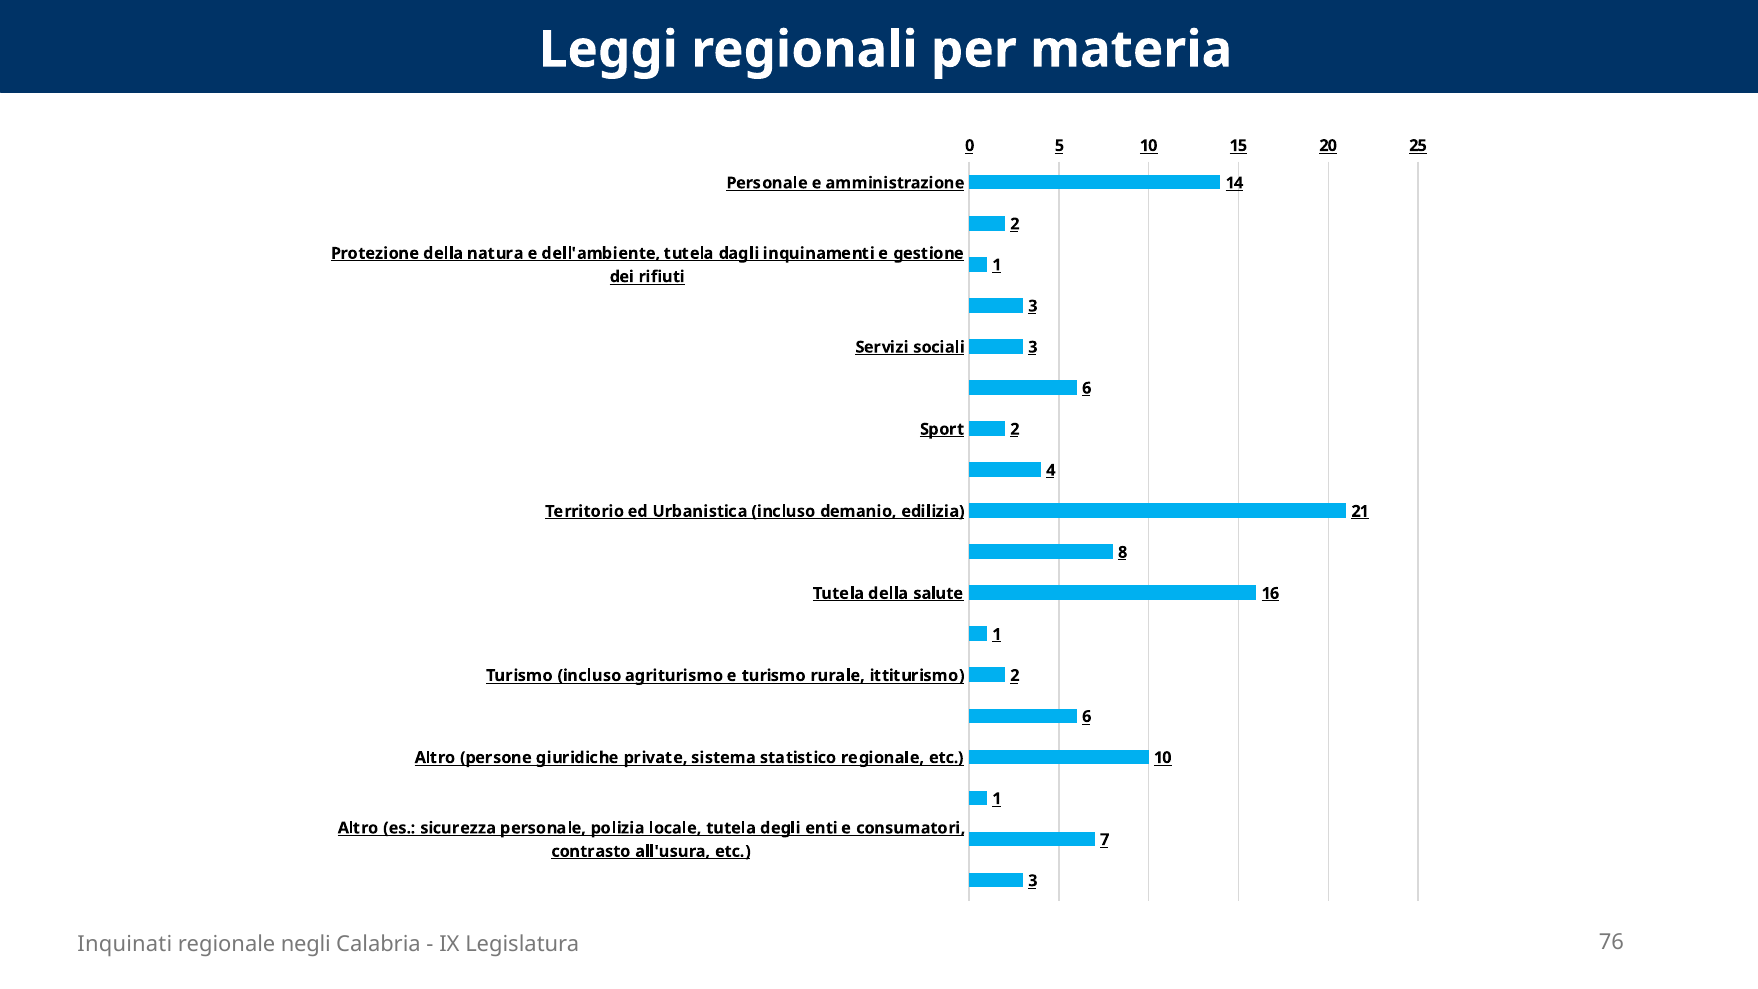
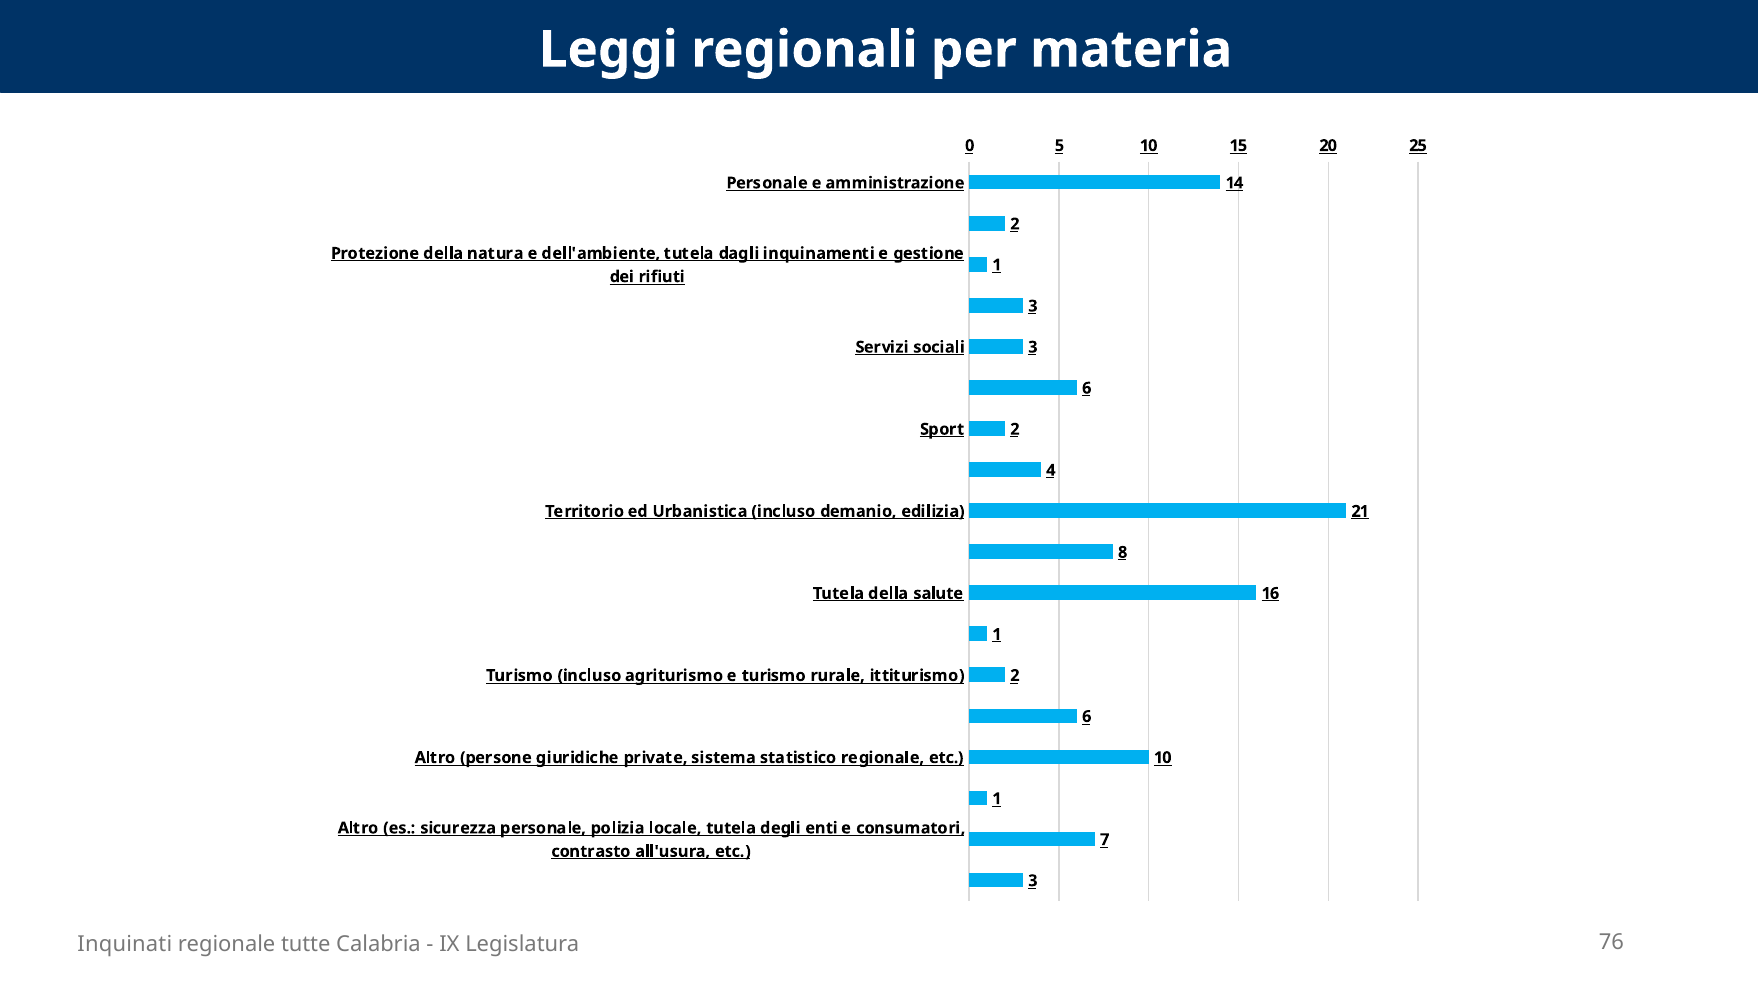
negli: negli -> tutte (306, 945)
